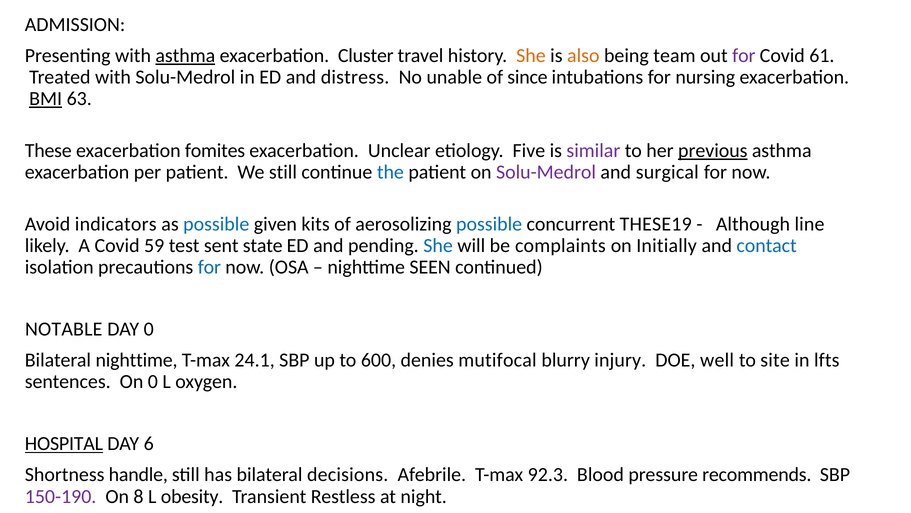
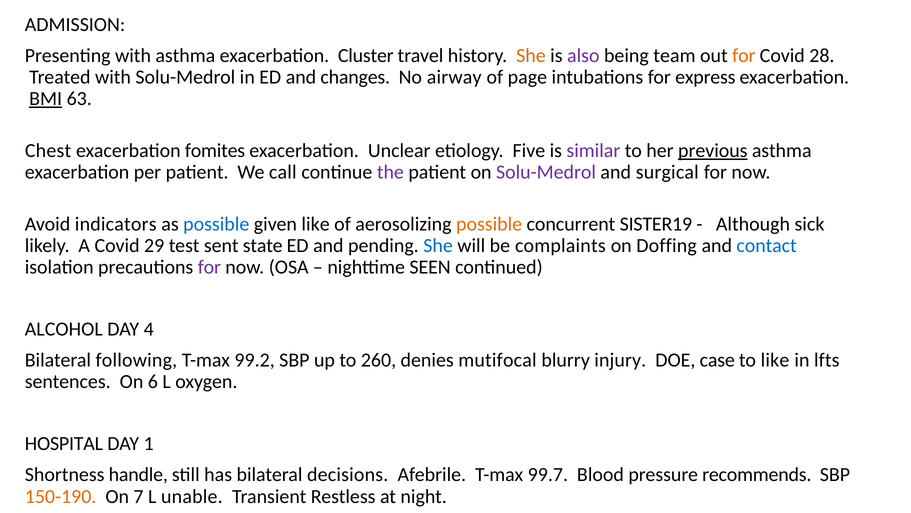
asthma underline: present -> none (185, 56)
also colour: orange -> purple (583, 56)
for colour: purple -> orange (744, 56)
61: 61 -> 28 (822, 56)
distress: distress -> changes (355, 77)
unable: unable -> airway (454, 77)
since: since -> page (527, 77)
nursing: nursing -> express (705, 77)
These: These -> Chest (48, 150)
We still: still -> call (283, 172)
the colour: blue -> purple (390, 172)
given kits: kits -> like (316, 224)
possible colour: blue -> orange (489, 224)
THESE19: THESE19 -> SISTER19 (656, 224)
line: line -> sick (810, 224)
59: 59 -> 29 (154, 245)
Initially: Initially -> Doffing (667, 245)
for colour: blue -> purple (209, 267)
NOTABLE: NOTABLE -> ALCOHOL (64, 329)
DAY 0: 0 -> 4 (149, 329)
Bilateral nighttime: nighttime -> following (136, 360)
24.1: 24.1 -> 99.2 (255, 360)
600: 600 -> 260 (378, 360)
well: well -> case (717, 360)
to site: site -> like (775, 360)
On 0: 0 -> 6 (153, 381)
HOSPITAL underline: present -> none (64, 443)
6: 6 -> 1 (149, 443)
92.3: 92.3 -> 99.7 (548, 474)
150-190 colour: purple -> orange (61, 496)
8: 8 -> 7 (139, 496)
obesity: obesity -> unable (192, 496)
